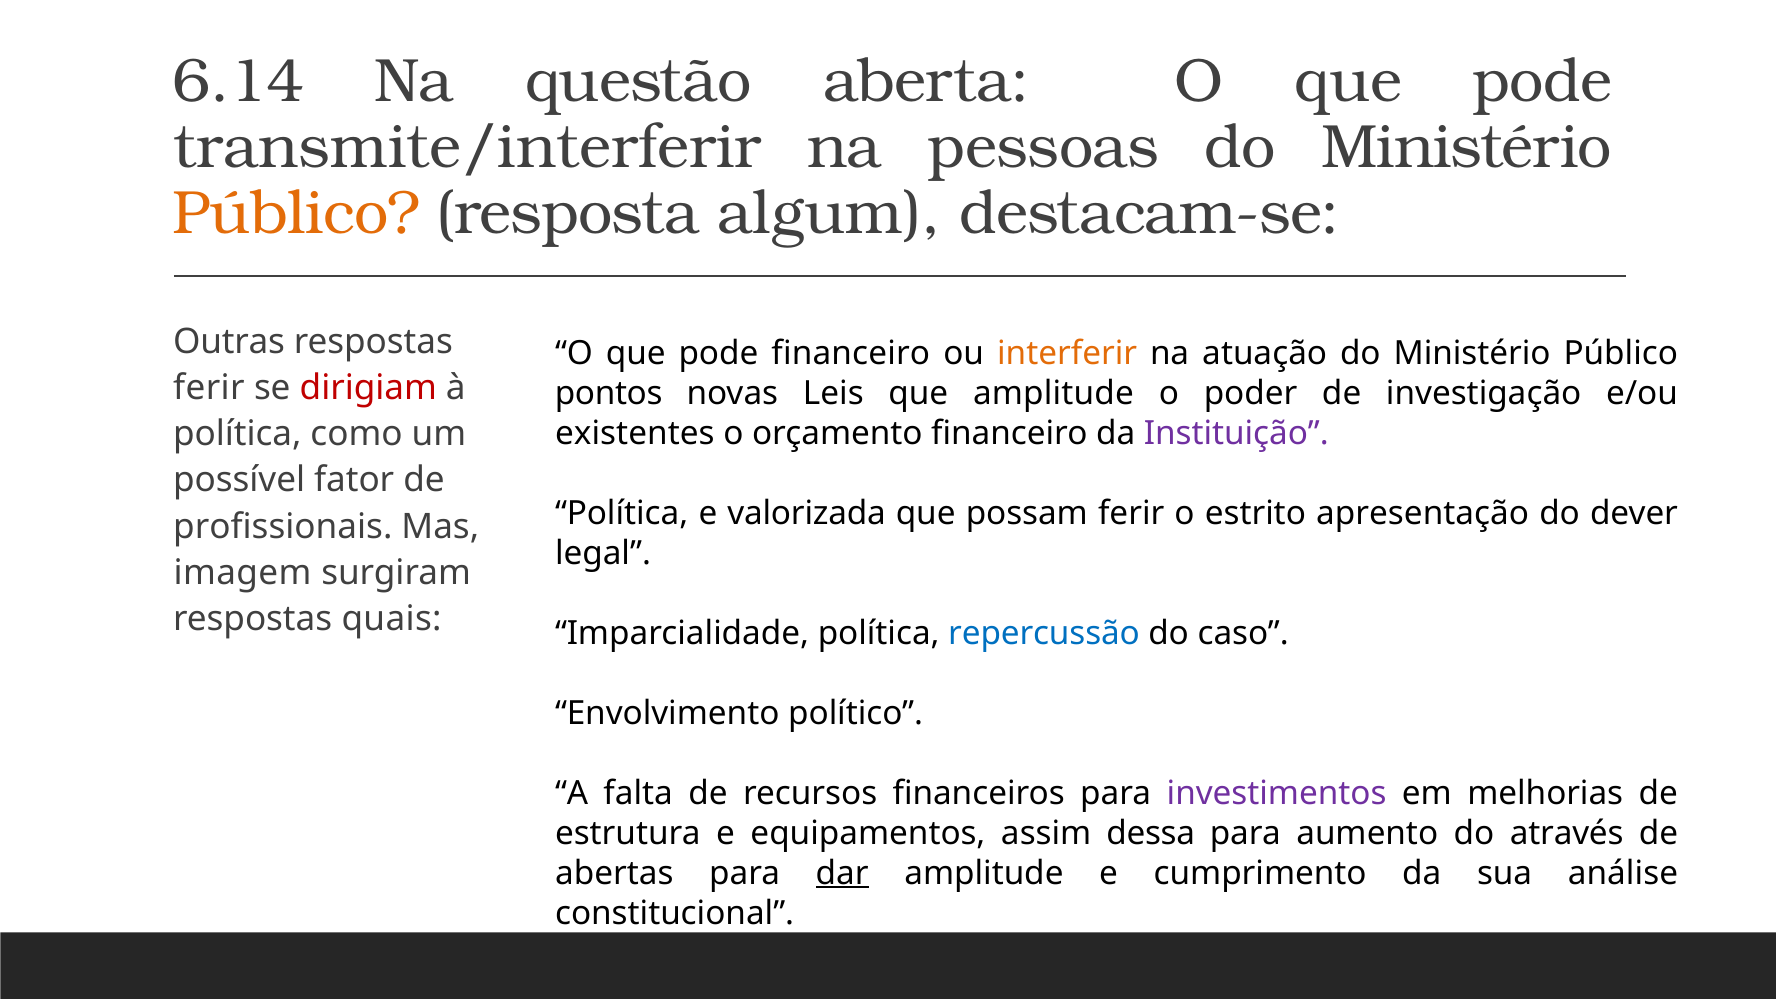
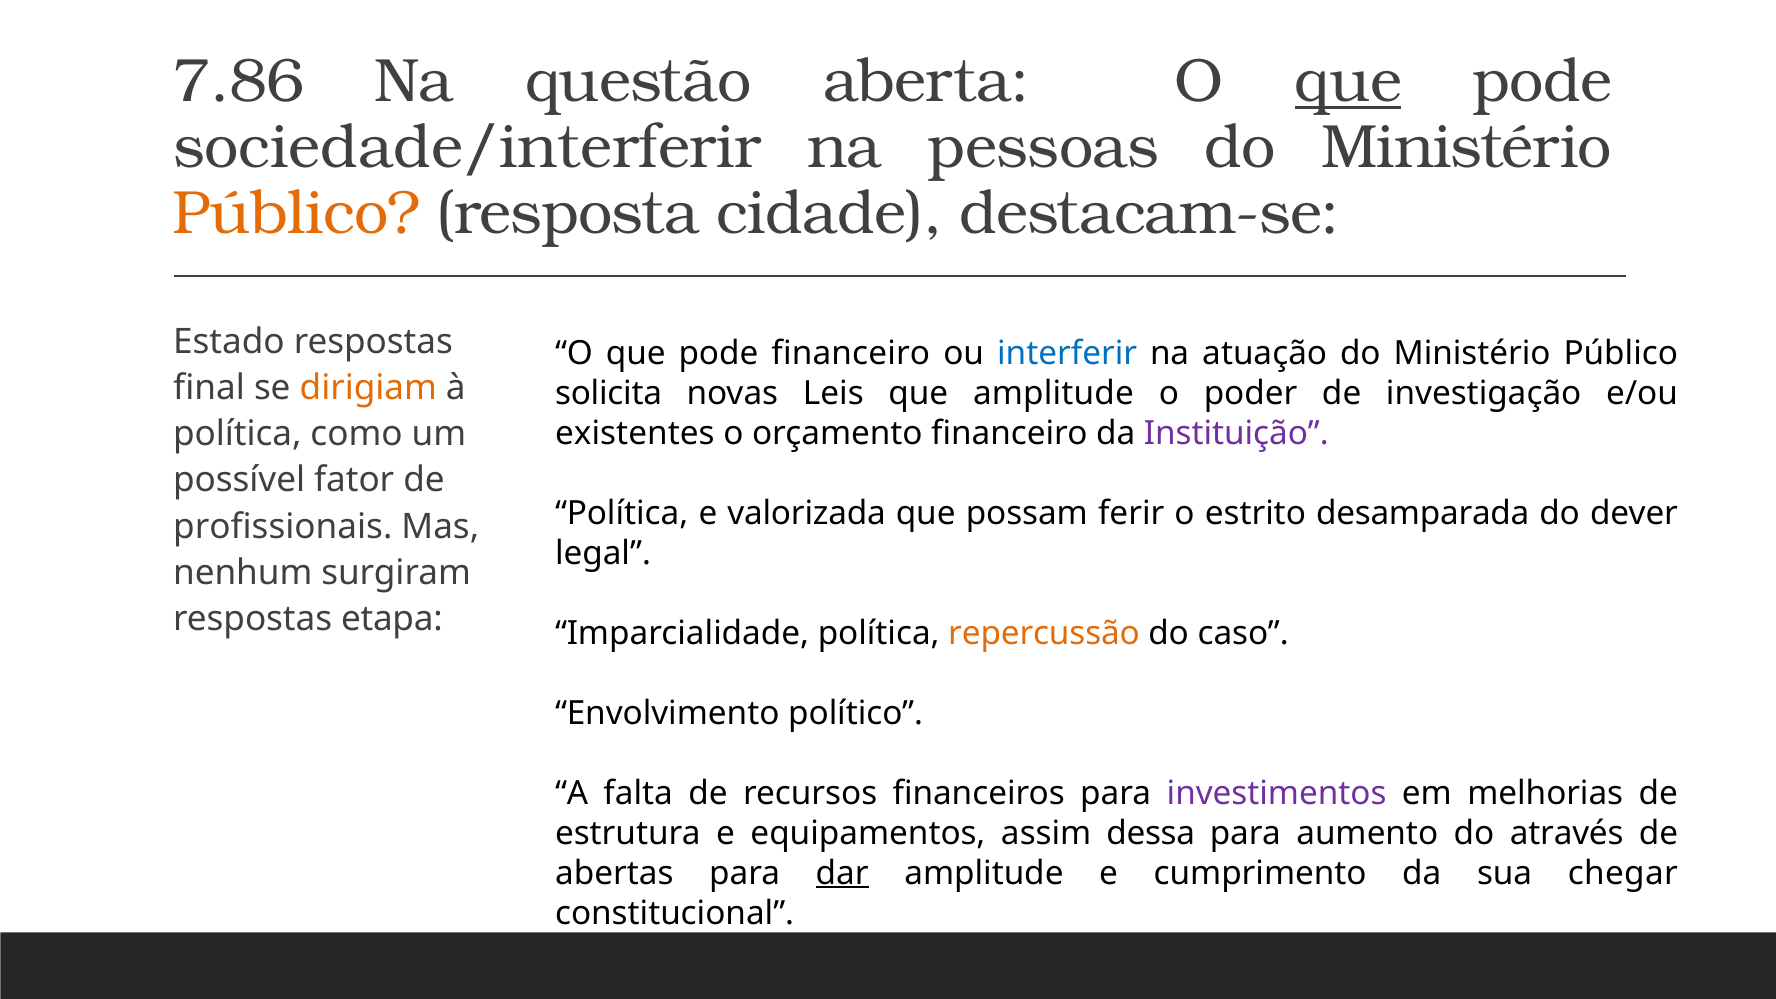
6.14: 6.14 -> 7.86 (239, 81)
que underline: none -> present (1349, 81)
transmite/interferir: transmite/interferir -> sociedade/interferir (467, 147)
algum: algum -> cidade (830, 213)
Outras: Outras -> Estado (229, 341)
interferir colour: orange -> blue (1067, 354)
ferir: ferir -> final (209, 388)
dirigiam colour: red -> orange (368, 388)
pontos: pontos -> solicita (609, 394)
apresentação: apresentação -> desamparada (1423, 514)
imagem: imagem -> nenhum (243, 573)
quais: quais -> etapa (392, 619)
repercussão colour: blue -> orange (1044, 633)
análise: análise -> chegar (1623, 873)
